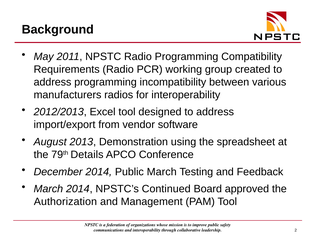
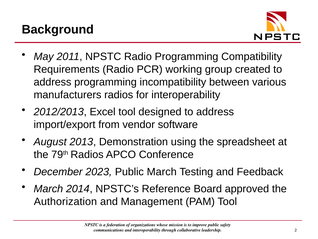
79th Details: Details -> Radios (87, 154)
December 2014: 2014 -> 2023 (99, 171)
Continued: Continued -> Reference (166, 189)
